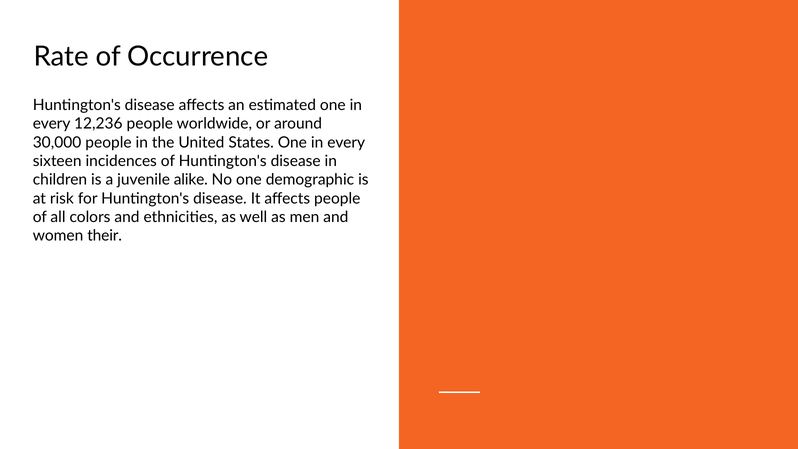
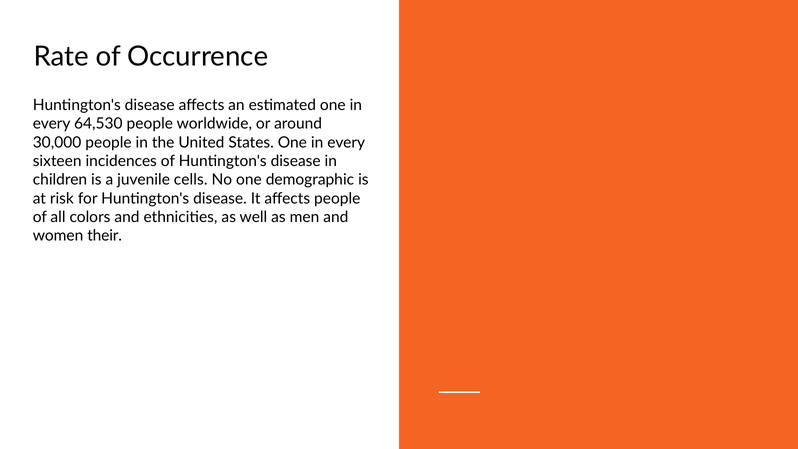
12,236: 12,236 -> 64,530 (98, 124)
alike: alike -> cells (191, 180)
